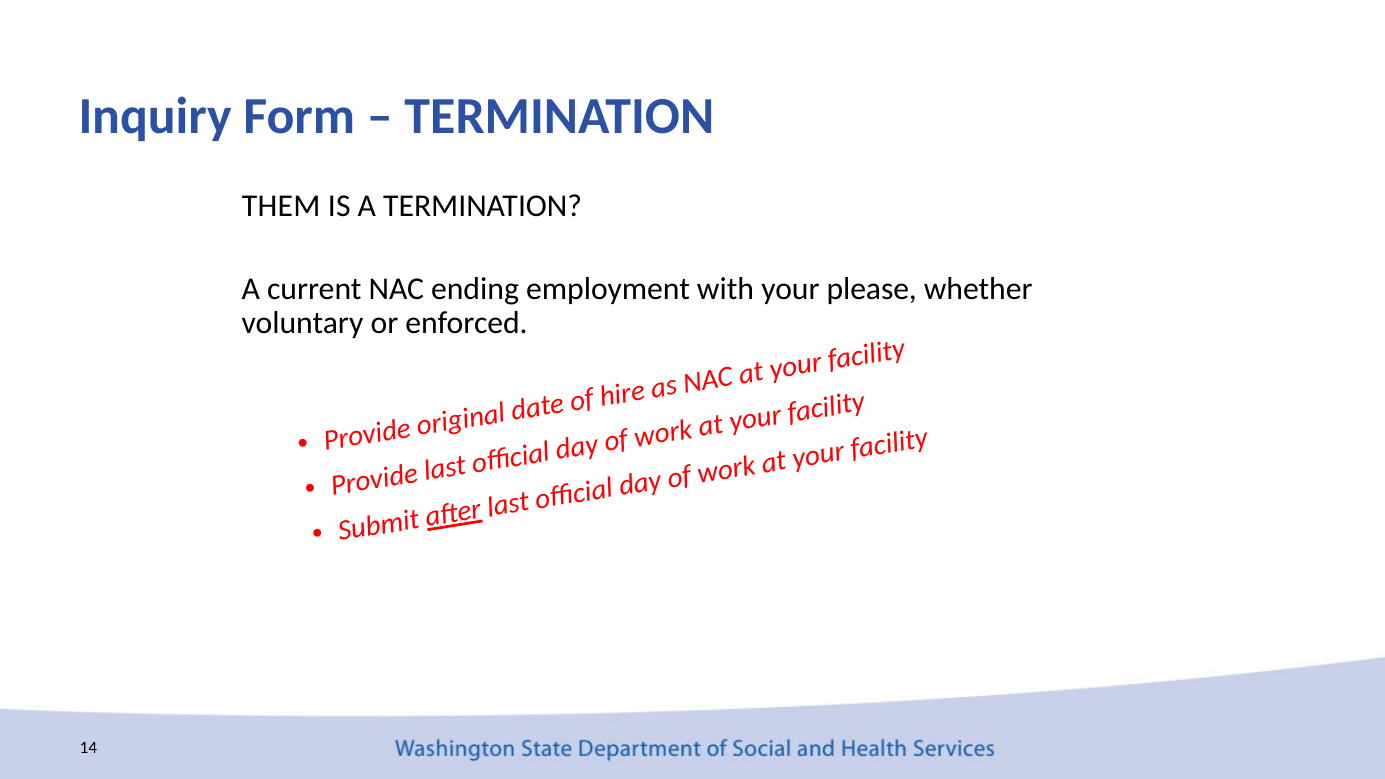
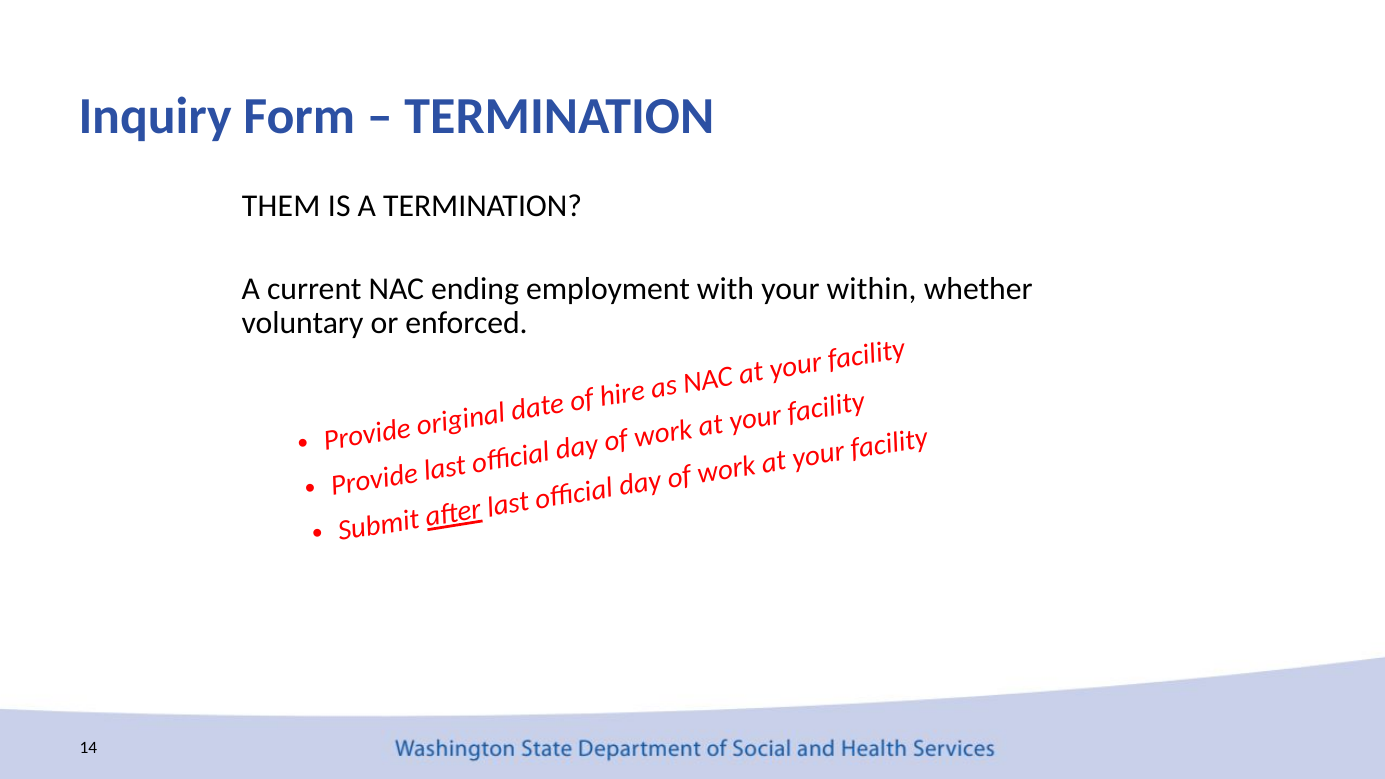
please: please -> within (872, 289)
